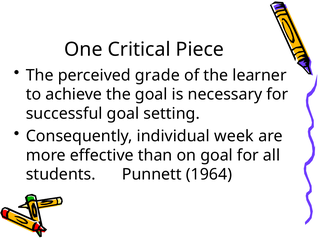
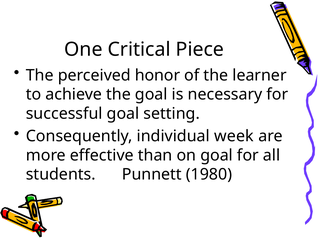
grade: grade -> honor (158, 75)
1964: 1964 -> 1980 (209, 174)
